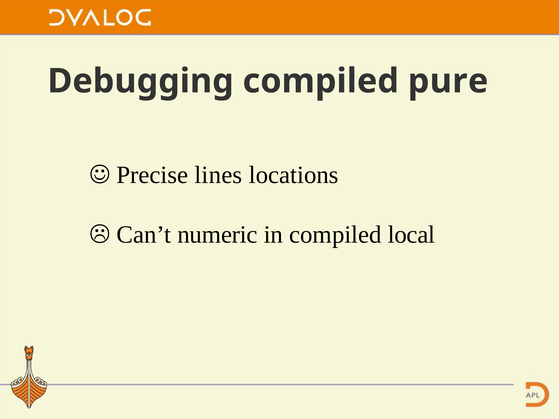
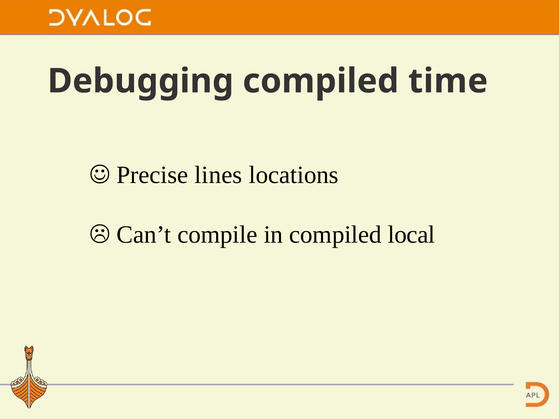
pure: pure -> time (448, 81)
numeric: numeric -> compile (217, 235)
